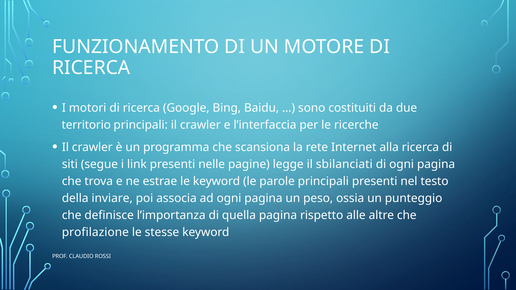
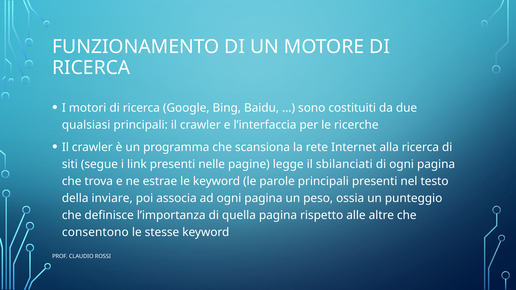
territorio: territorio -> qualsiasi (86, 125)
profilazione: profilazione -> consentono (95, 232)
